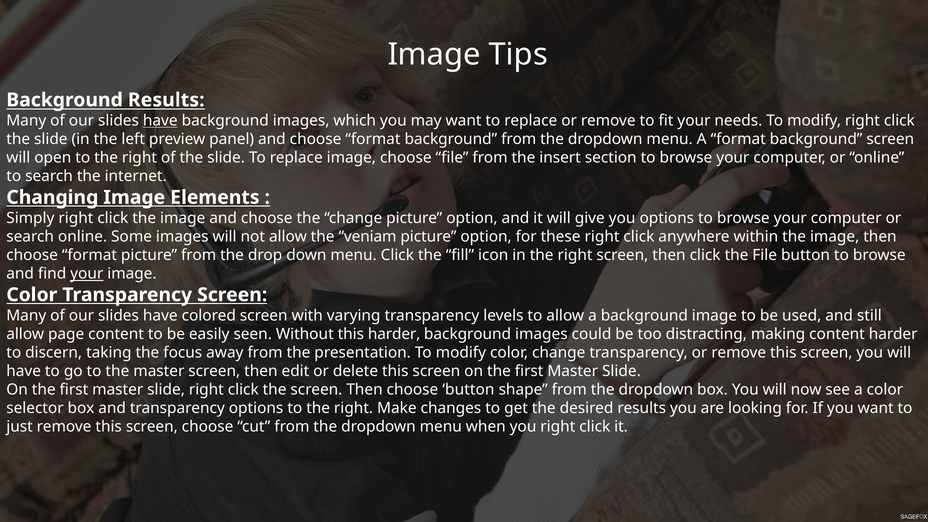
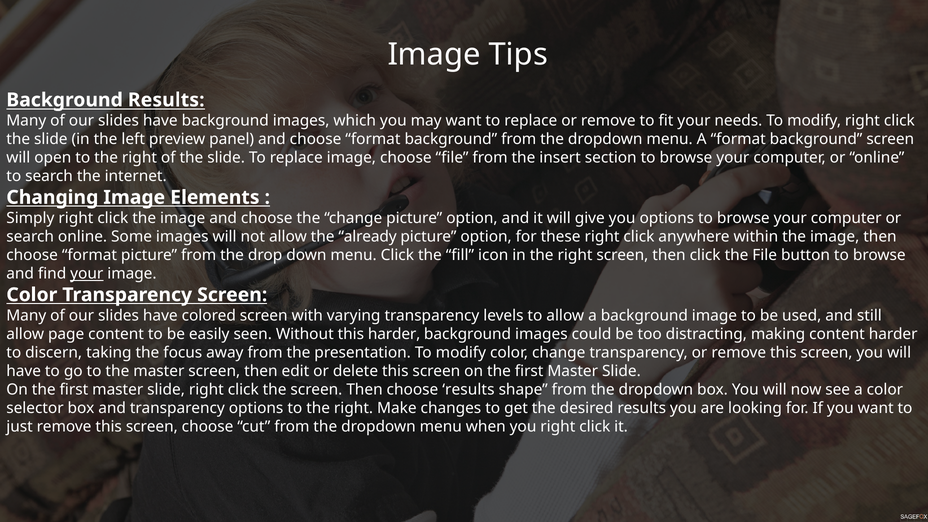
have underline: present -> none (160, 121)
veniam: veniam -> already (368, 237)
choose button: button -> results (468, 390)
